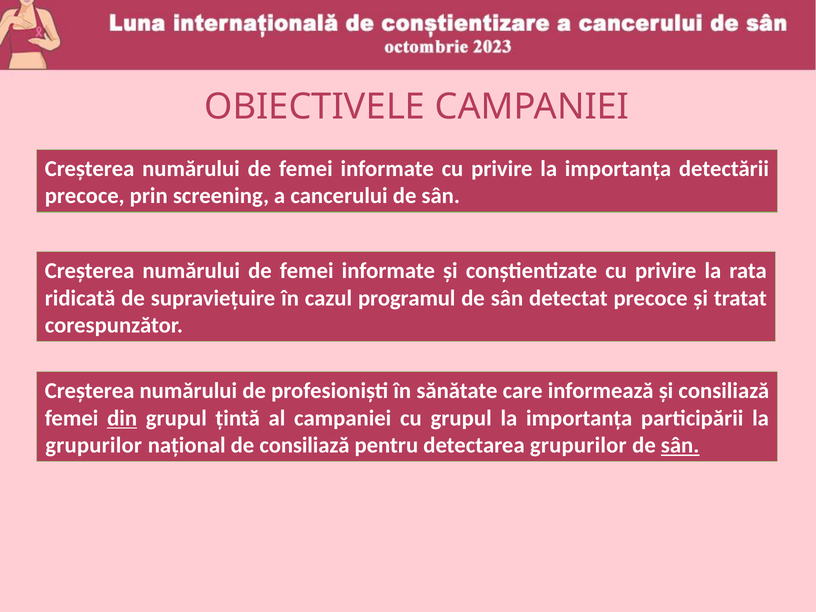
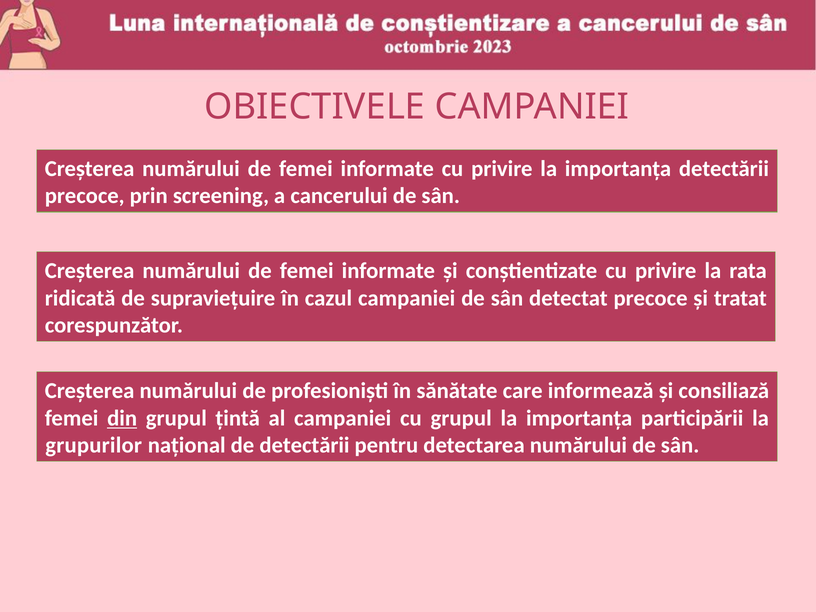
cazul programul: programul -> campaniei (407, 298)
de consiliază: consiliază -> detectării (304, 445)
detectarea grupurilor: grupurilor -> numărului (578, 445)
sân underline: present -> none (680, 445)
